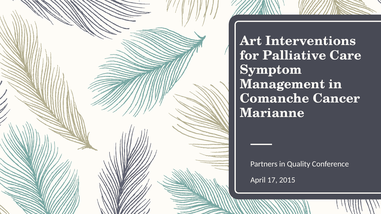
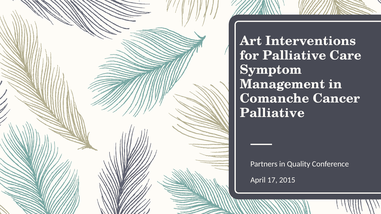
Marianne: Marianne -> Palliative (272, 113)
